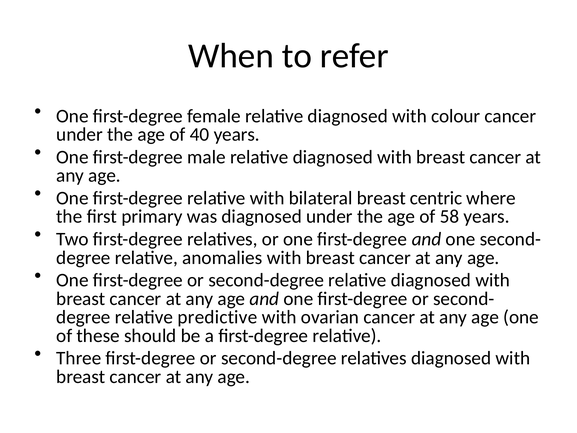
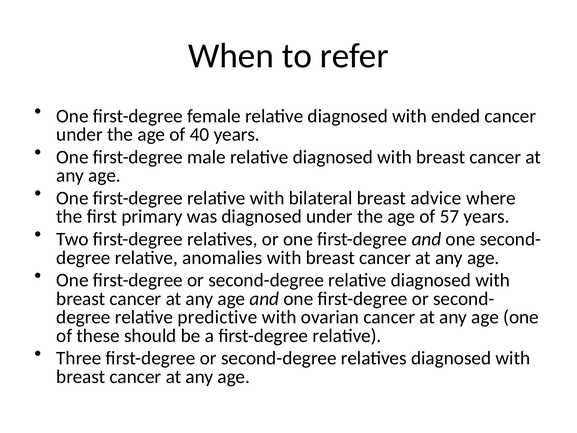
colour: colour -> ended (456, 116)
centric: centric -> advice (436, 198)
58: 58 -> 57 (450, 217)
